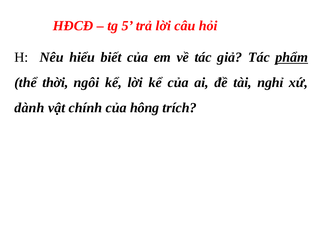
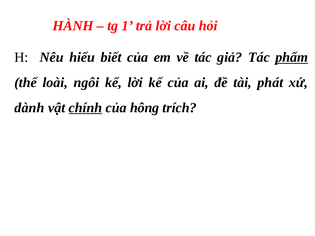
HĐCĐ: HĐCĐ -> HÀNH (73, 26)
5: 5 -> 1 (127, 26)
thời: thời -> loài (55, 83)
nghỉ: nghỉ -> phát (270, 83)
chính underline: none -> present (85, 108)
